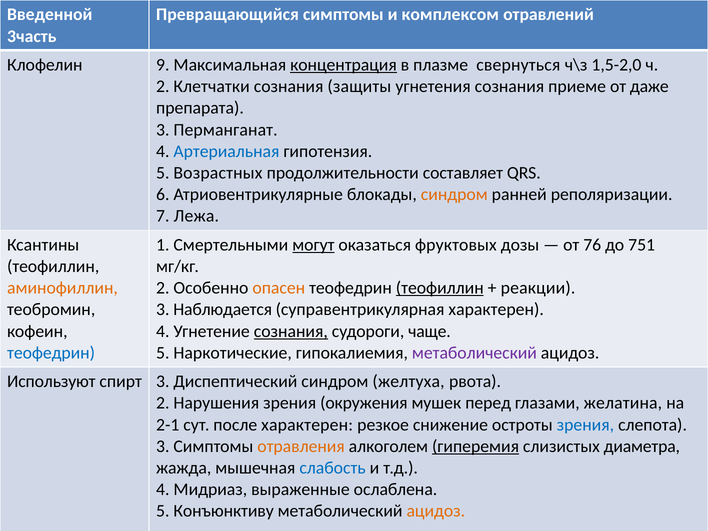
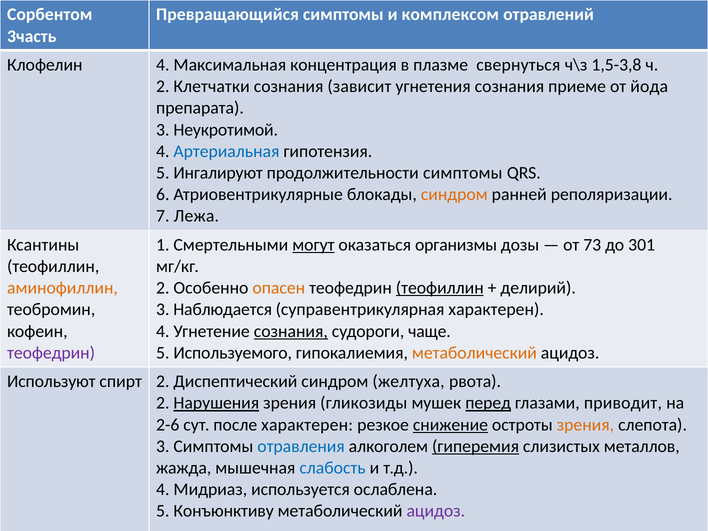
Введенной: Введенной -> Сорбентом (50, 15)
Клофелин 9: 9 -> 4 (163, 65)
концентрация underline: present -> none (343, 65)
1,5-2,0: 1,5-2,0 -> 1,5-3,8 (616, 65)
защиты: защиты -> зависит (359, 86)
даже: даже -> йода (649, 86)
Перманганат: Перманганат -> Неукротимой (226, 130)
Возрастных: Возрастных -> Ингалируют (218, 173)
продолжительности составляет: составляет -> симптомы (463, 173)
фруктовых: фруктовых -> организмы (456, 245)
76: 76 -> 73 (592, 245)
751: 751 -> 301 (642, 245)
реакции: реакции -> делирий (538, 288)
теофедрин colour: blue -> purple (51, 353)
Наркотические: Наркотические -> Используемого (233, 353)
метаболический colour: purple -> orange (474, 353)
спирт 3: 3 -> 2 (163, 382)
Нарушения underline: none -> present (216, 403)
окружения: окружения -> гликозиды (364, 403)
перед underline: none -> present (488, 403)
желатина: желатина -> приводит (623, 403)
2-1: 2-1 -> 2-6 (168, 425)
снижение underline: none -> present (450, 425)
зрения colour: blue -> orange (585, 425)
отравления colour: orange -> blue (301, 446)
диаметра: диаметра -> металлов (642, 446)
выраженные: выраженные -> используется (301, 490)
ацидоз colour: orange -> purple (436, 511)
